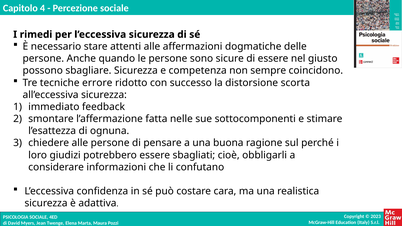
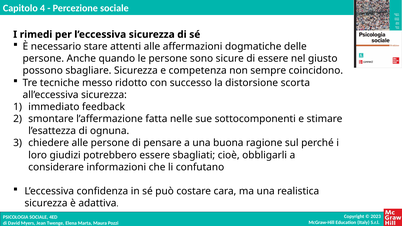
errore: errore -> messo (97, 83)
